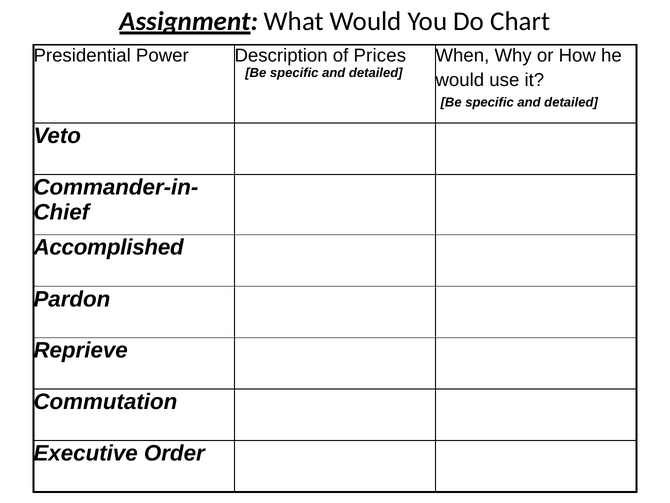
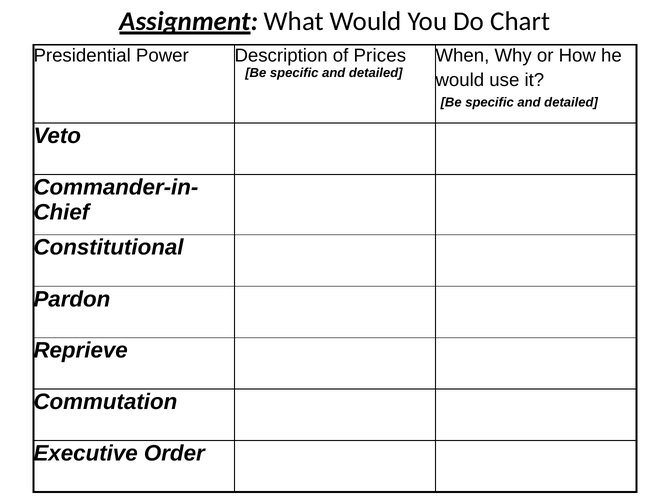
Accomplished: Accomplished -> Constitutional (109, 247)
